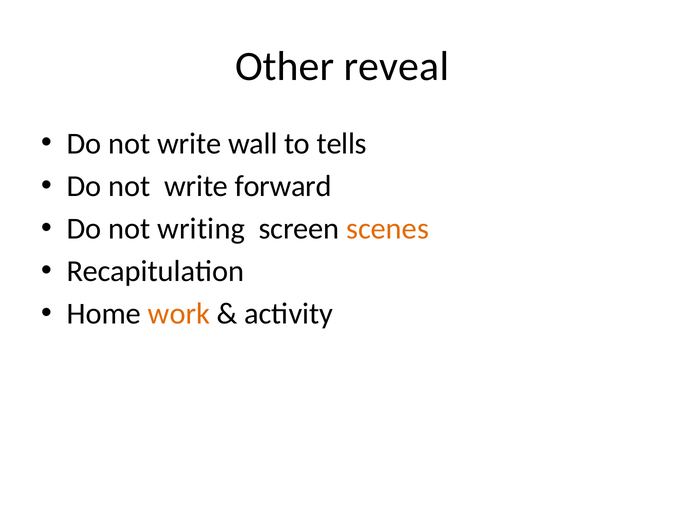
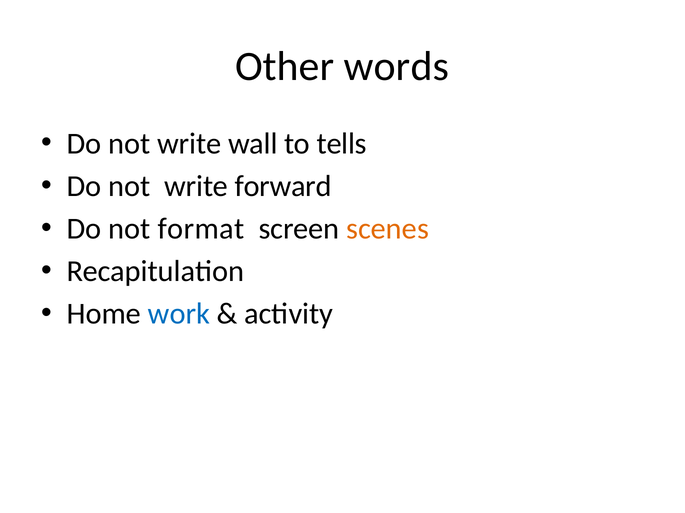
reveal: reveal -> words (396, 66)
writing: writing -> format (201, 229)
work colour: orange -> blue (179, 314)
